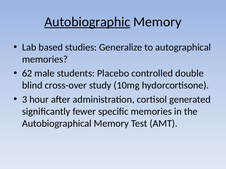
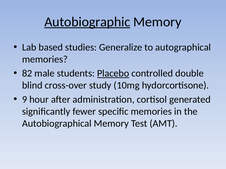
62: 62 -> 82 (27, 74)
Placebo underline: none -> present (113, 74)
3: 3 -> 9 (25, 100)
